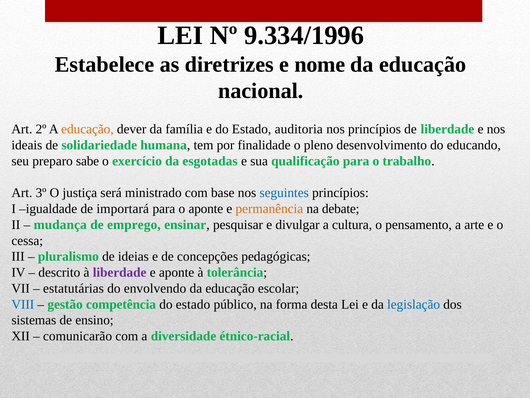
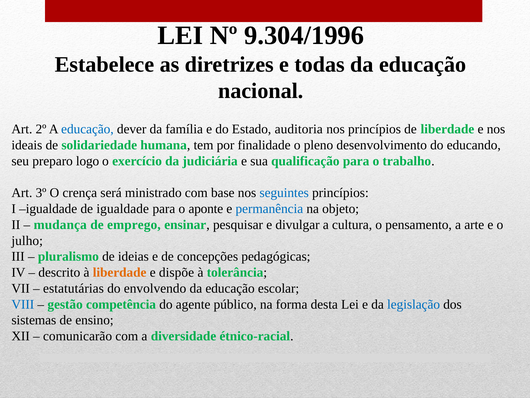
9.334/1996: 9.334/1996 -> 9.304/1996 (304, 35)
nome: nome -> todas (320, 64)
educação colour: orange -> blue (87, 129)
sabe: sabe -> logo (88, 161)
esgotadas: esgotadas -> judiciária (210, 161)
justiça: justiça -> crença (80, 193)
de importará: importará -> igualdade (123, 209)
permanência colour: orange -> blue (269, 209)
debate;: debate; -> objeto; (341, 209)
cessa;: cessa; -> julho; (27, 240)
liberdade colour: purple -> orange (120, 272)
e aponte: aponte -> dispõe (177, 272)
estado: estado -> agente (193, 304)
